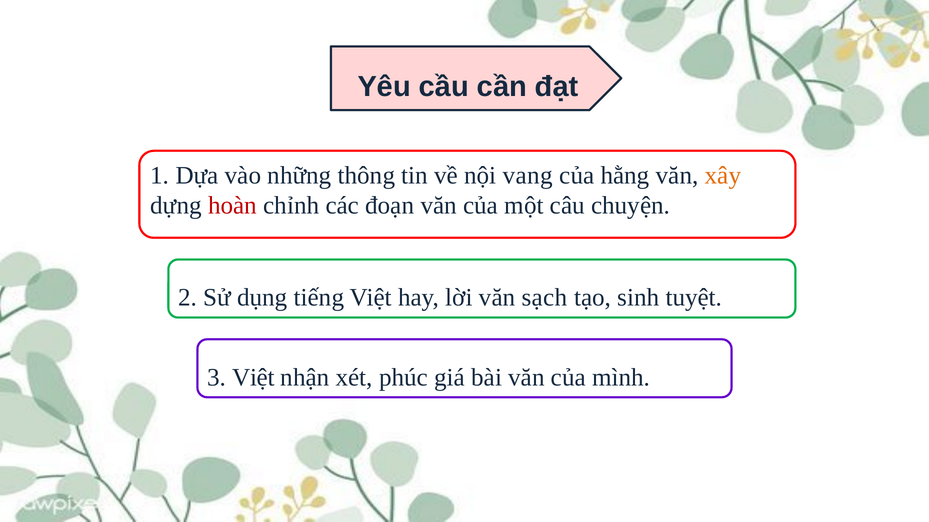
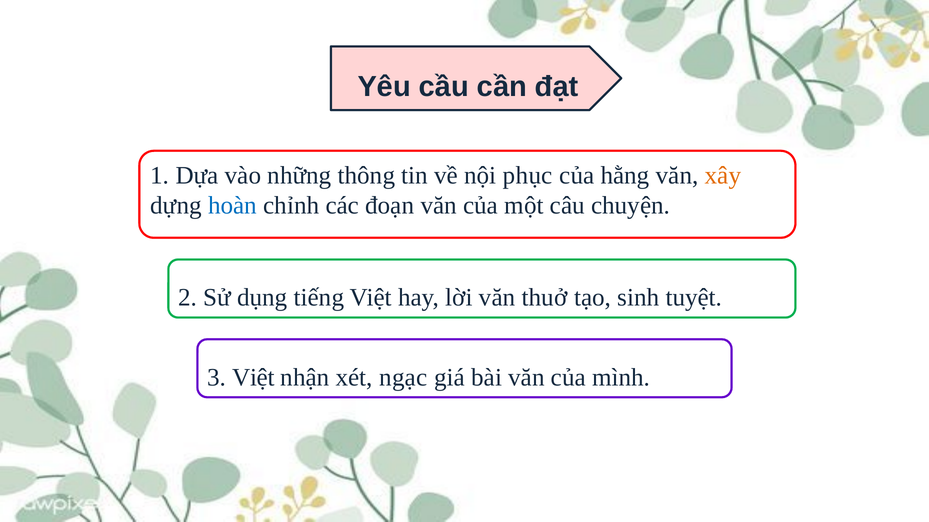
vang: vang -> phục (528, 175)
hoàn colour: red -> blue (233, 206)
sạch: sạch -> thuở (545, 298)
phúc: phúc -> ngạc (403, 378)
